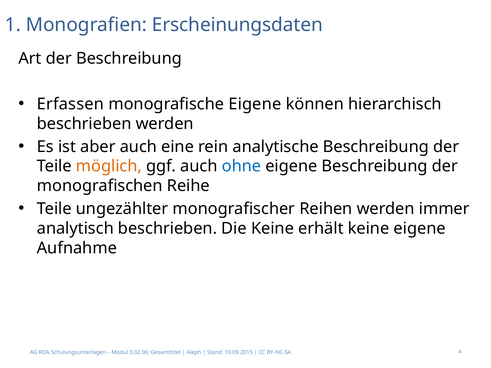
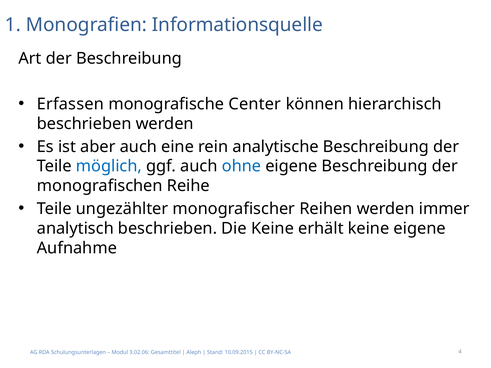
Erscheinungsdaten: Erscheinungsdaten -> Informationsquelle (237, 25)
monografische Eigene: Eigene -> Center (255, 104)
möglich colour: orange -> blue (109, 166)
